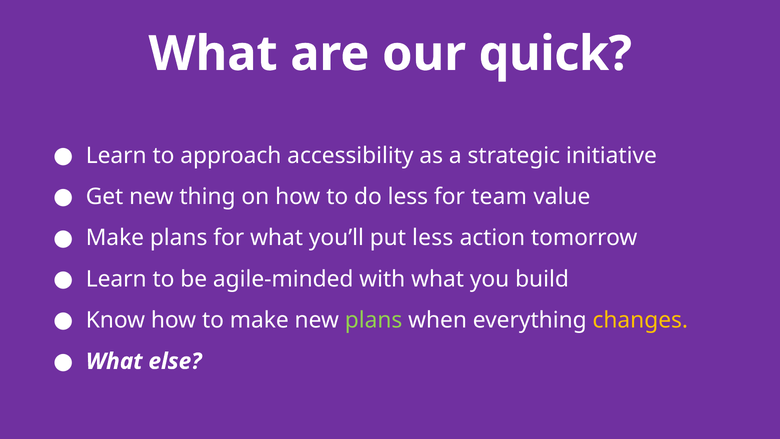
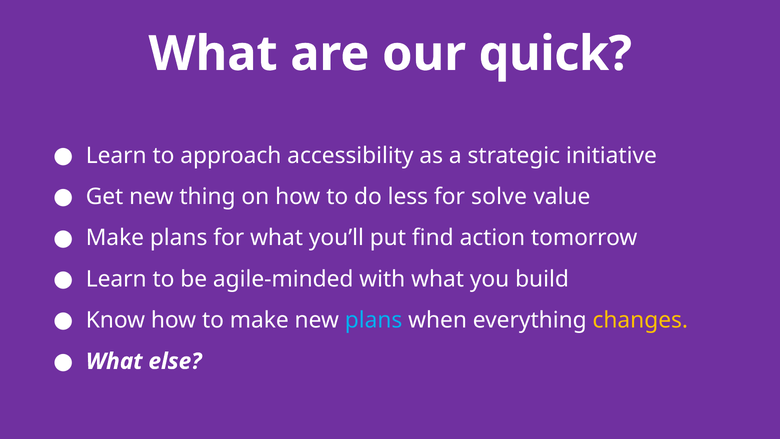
team: team -> solve (499, 197)
put less: less -> find (433, 238)
plans colour: light green -> light blue (374, 320)
